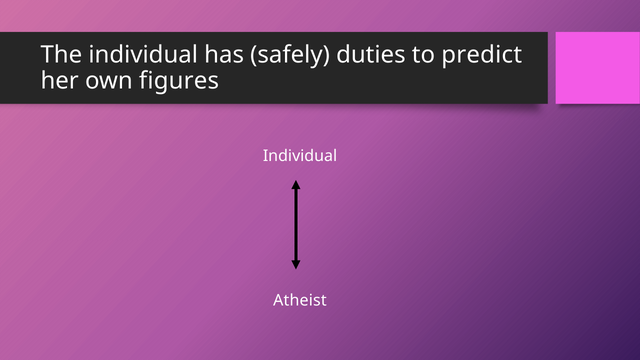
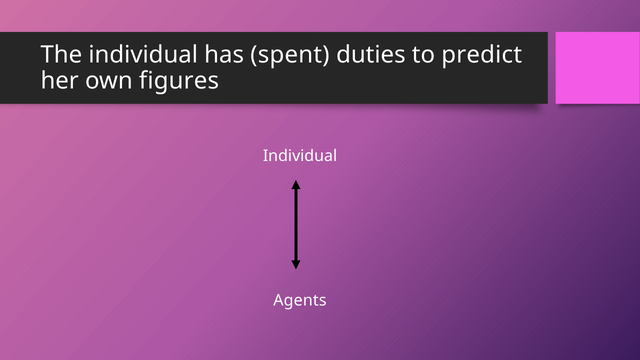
safely: safely -> spent (290, 55)
Atheist: Atheist -> Agents (300, 300)
